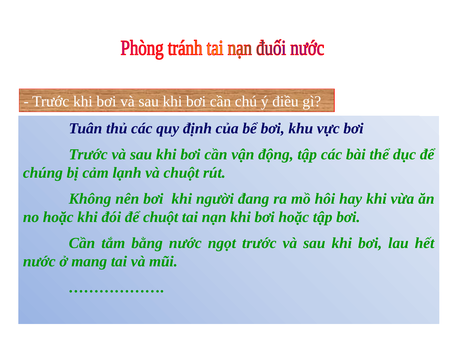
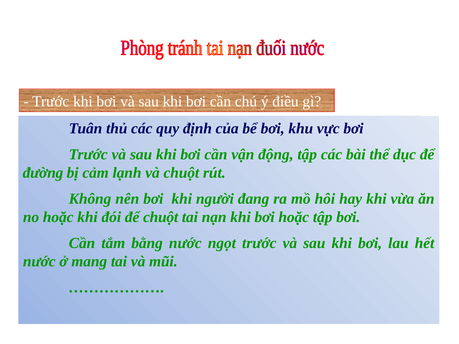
chúng: chúng -> đường (43, 173)
